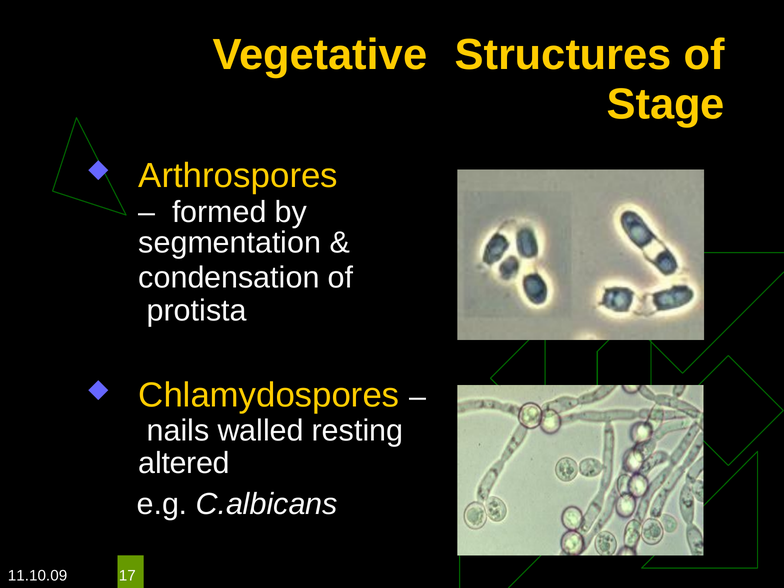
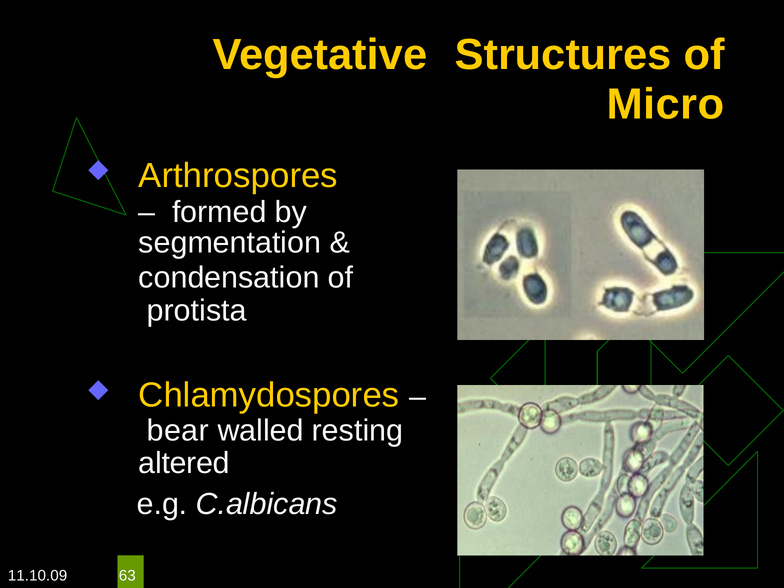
Stage: Stage -> Micro (666, 105)
nails: nails -> bear (178, 430)
17: 17 -> 63 (127, 576)
